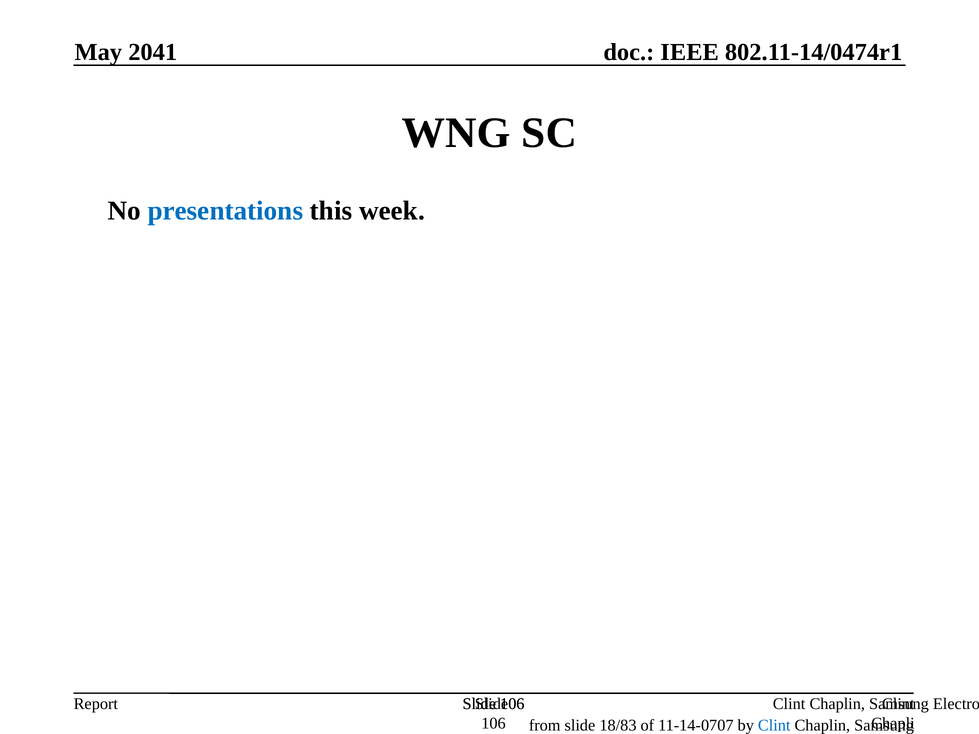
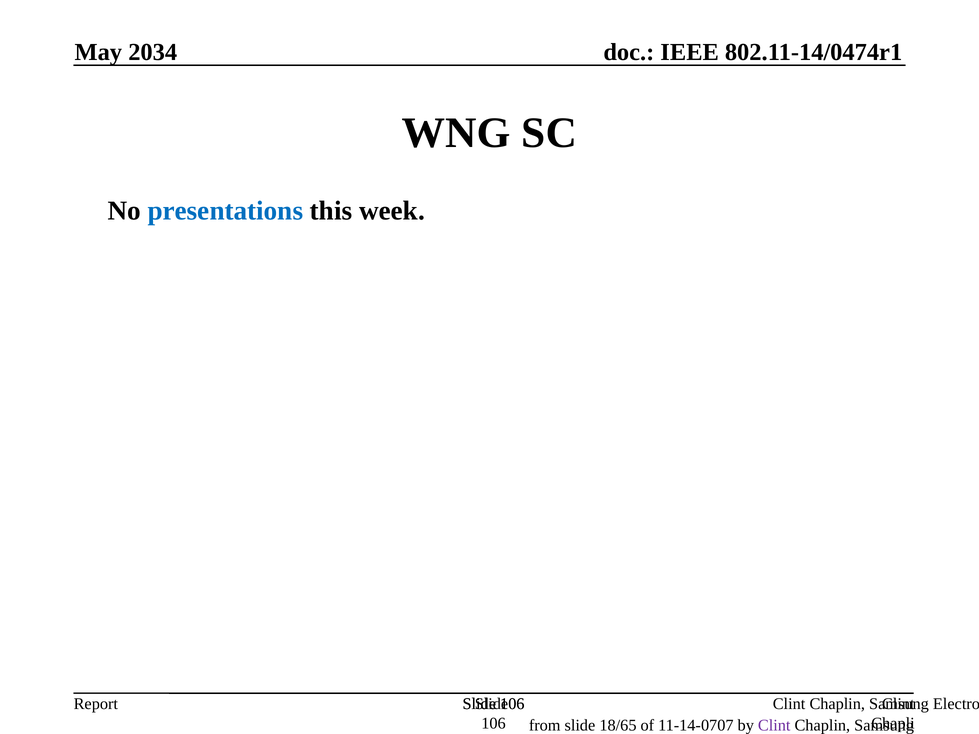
2041: 2041 -> 2034 (153, 52)
18/83: 18/83 -> 18/65 (618, 726)
Clint colour: blue -> purple (774, 726)
